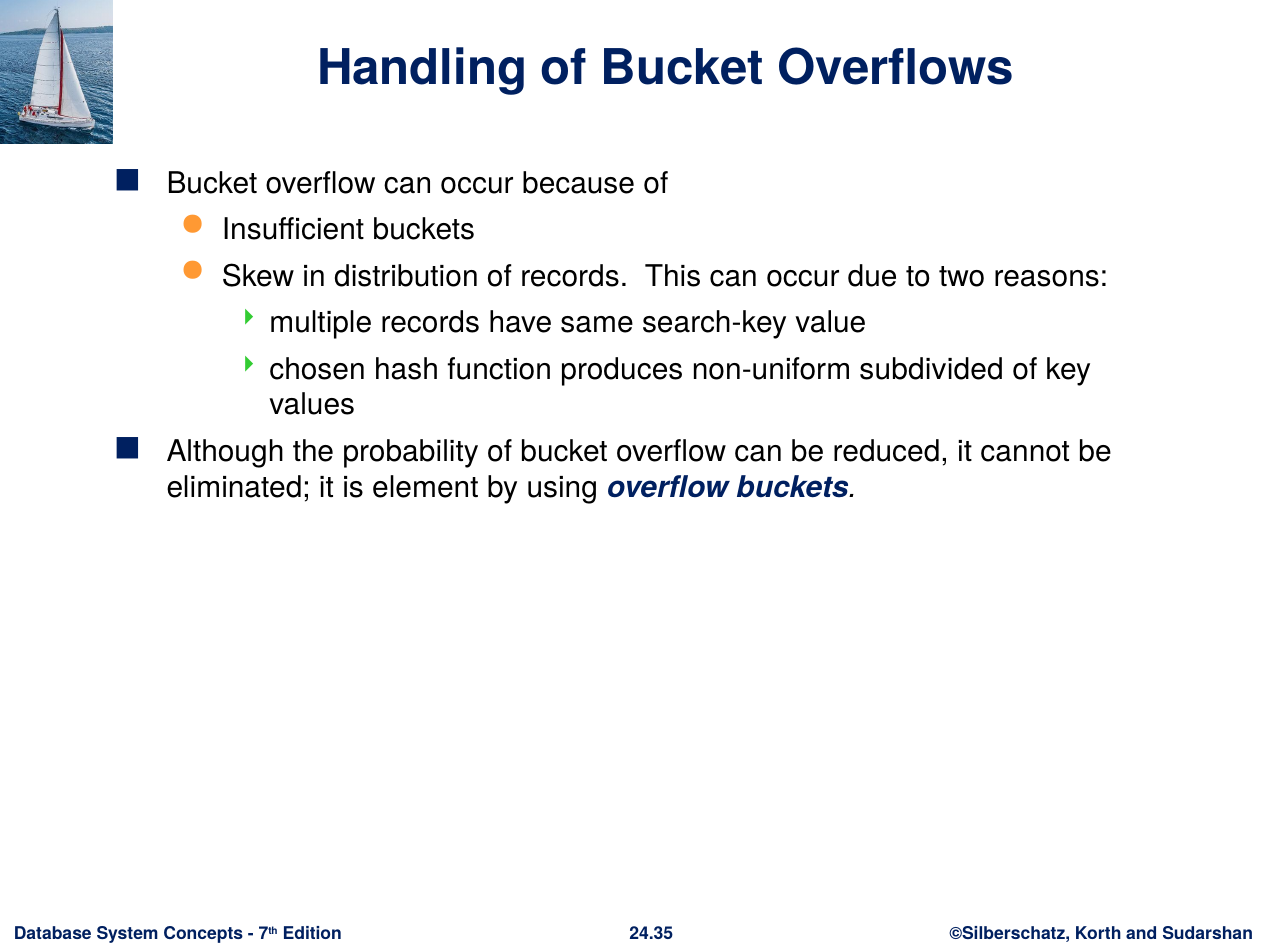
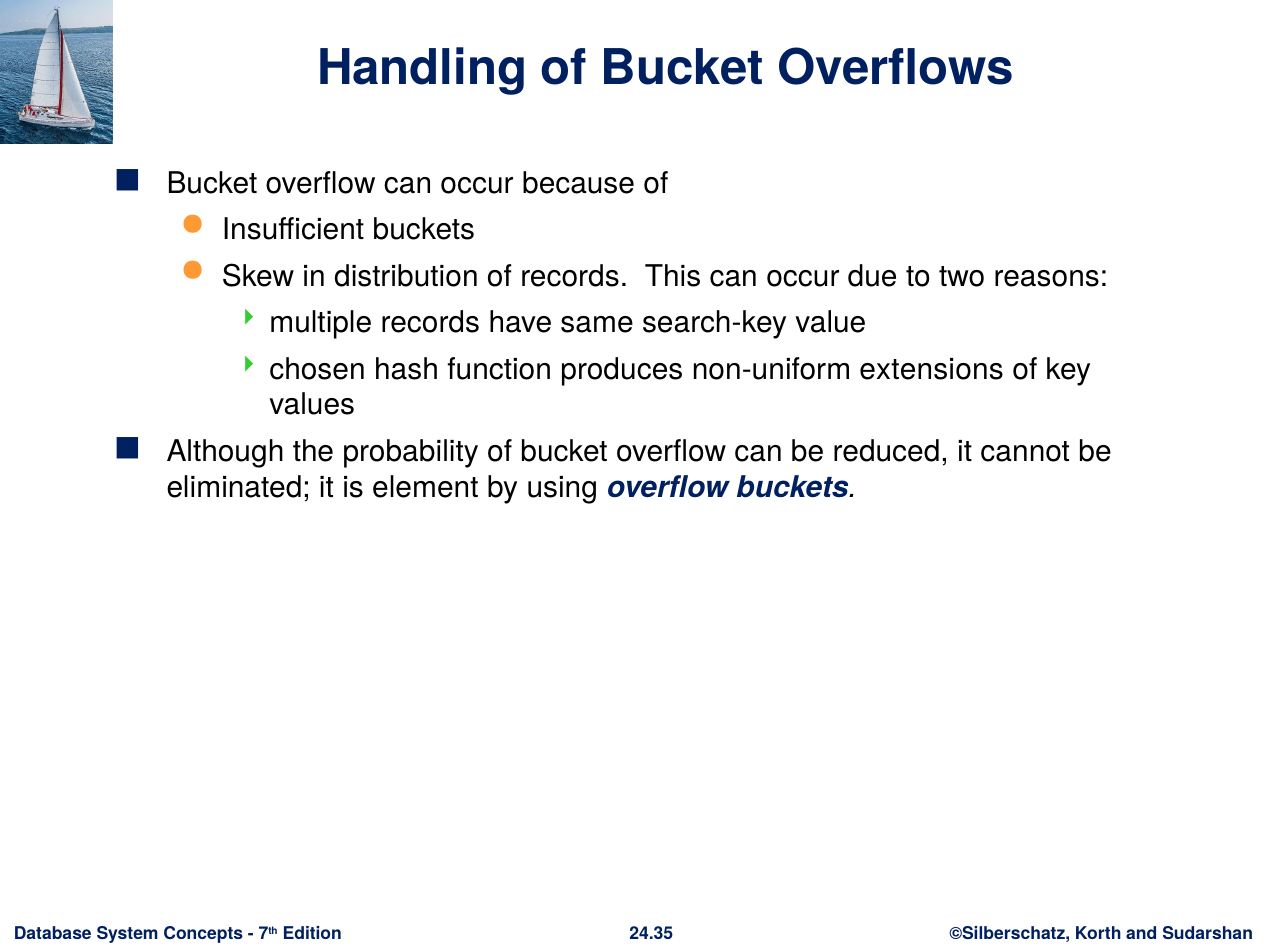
subdivided: subdivided -> extensions (932, 369)
